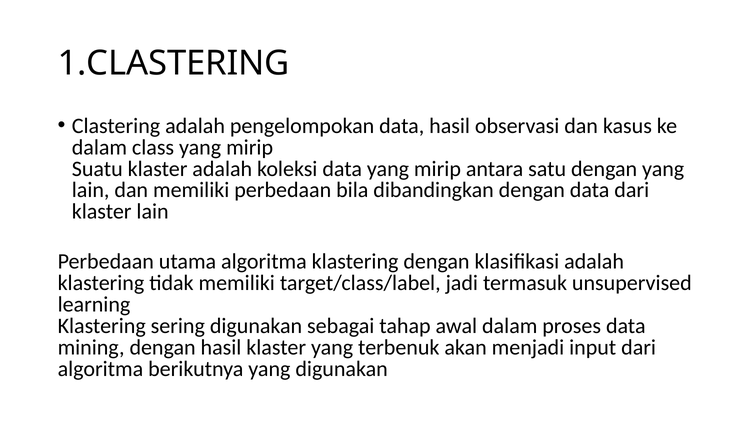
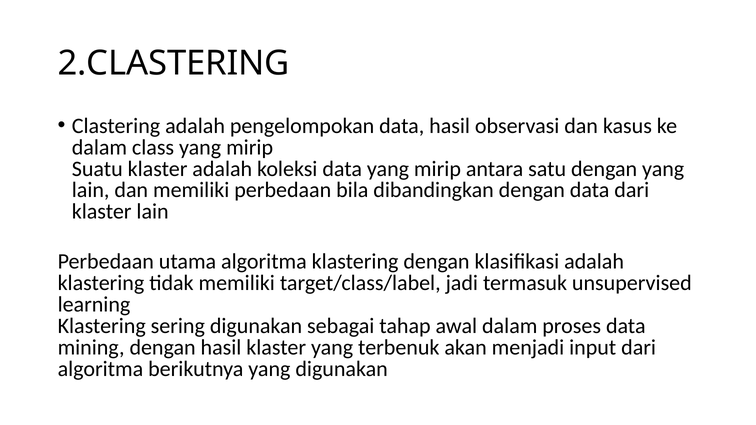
1.CLASTERING: 1.CLASTERING -> 2.CLASTERING (174, 64)
